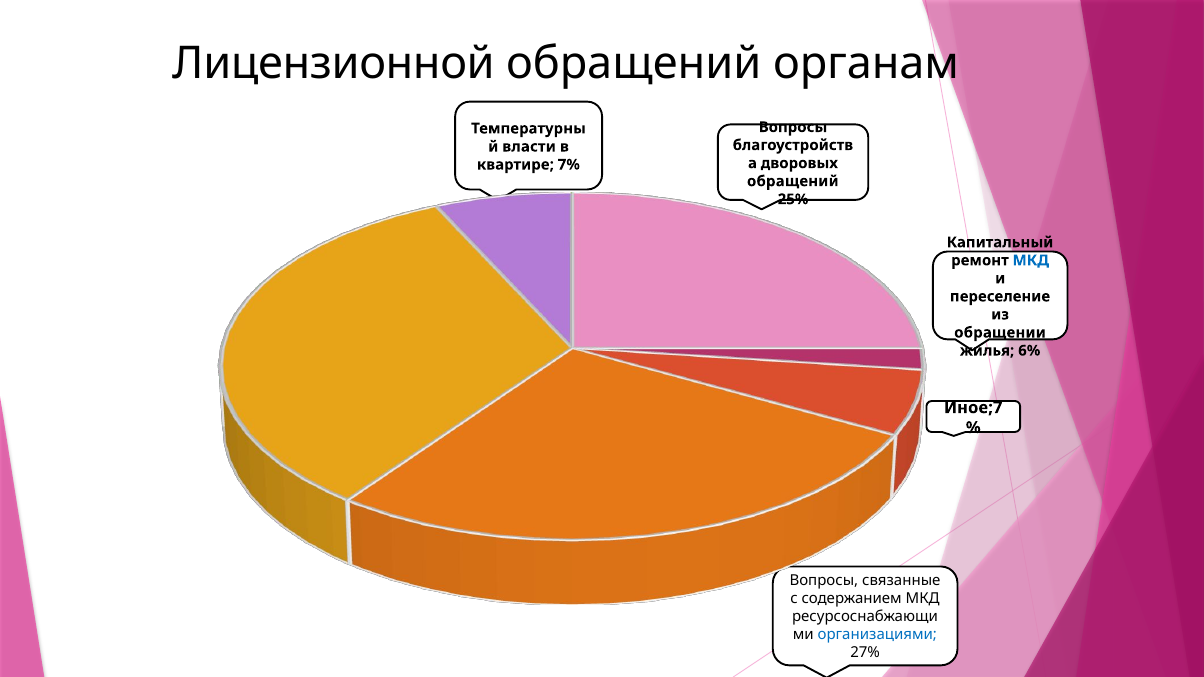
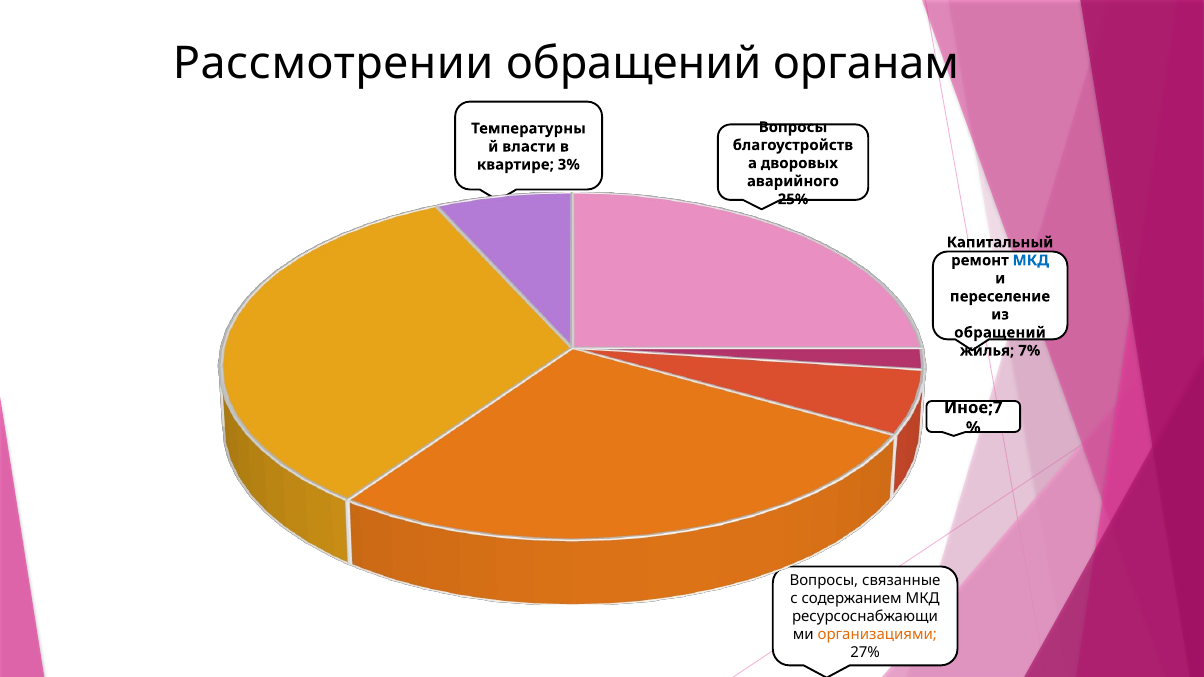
Лицензионной: Лицензионной -> Рассмотрении (333, 64)
7%: 7% -> 3% (569, 165)
обращений: обращений -> аварийного (793, 181)
обращении: обращении -> обращений (1000, 333)
6%: 6% -> 7% (1029, 351)
организациями colour: blue -> orange (877, 635)
